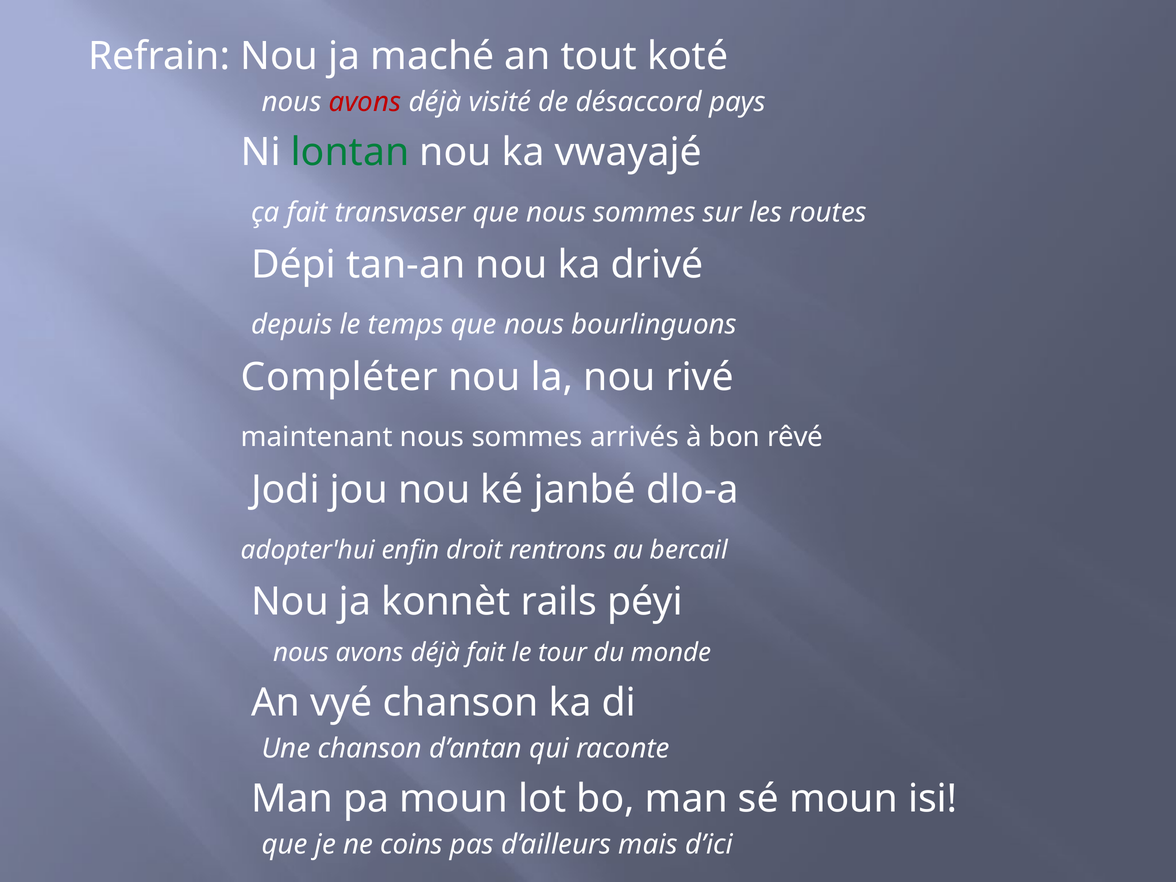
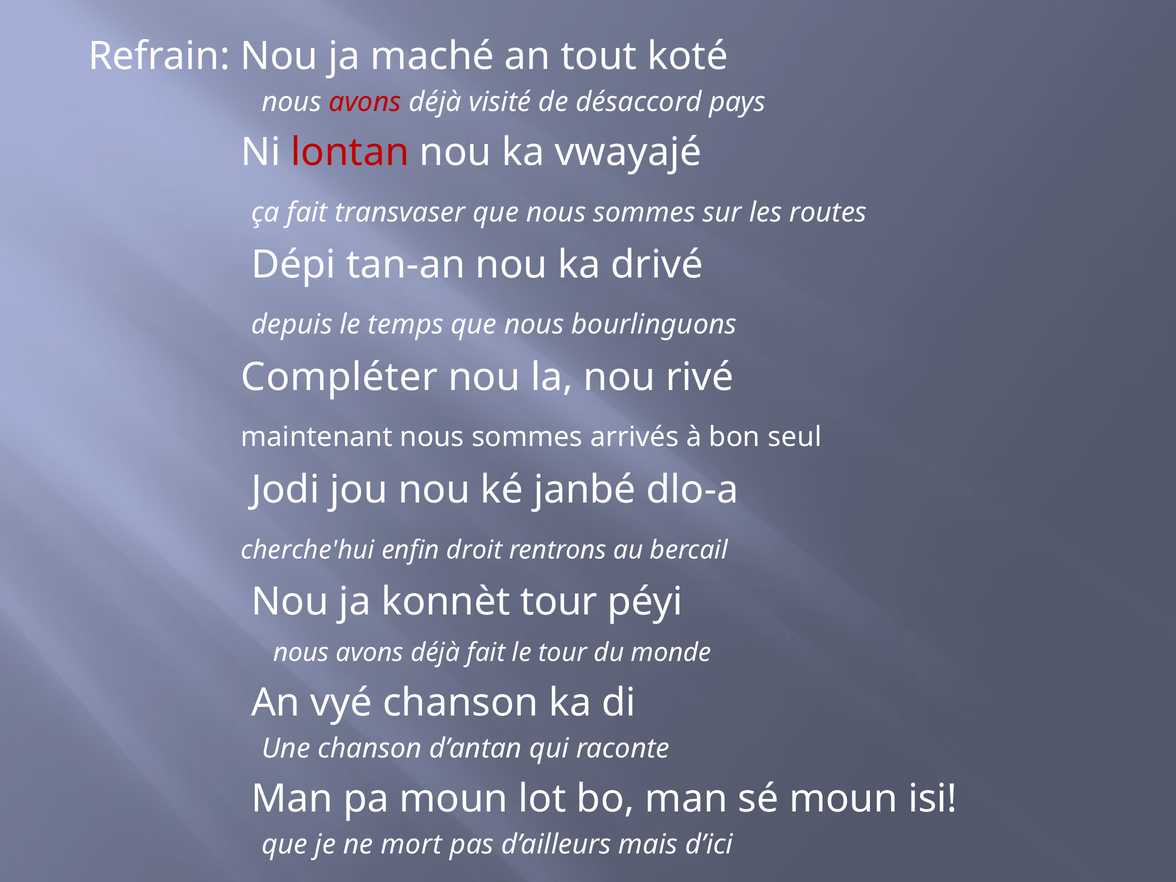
lontan colour: green -> red (350, 152)
rêvé: rêvé -> seul (795, 437)
adopter'hui: adopter'hui -> cherche'hui (308, 550)
konnèt rails: rails -> tour (559, 602)
coins: coins -> mort (411, 845)
